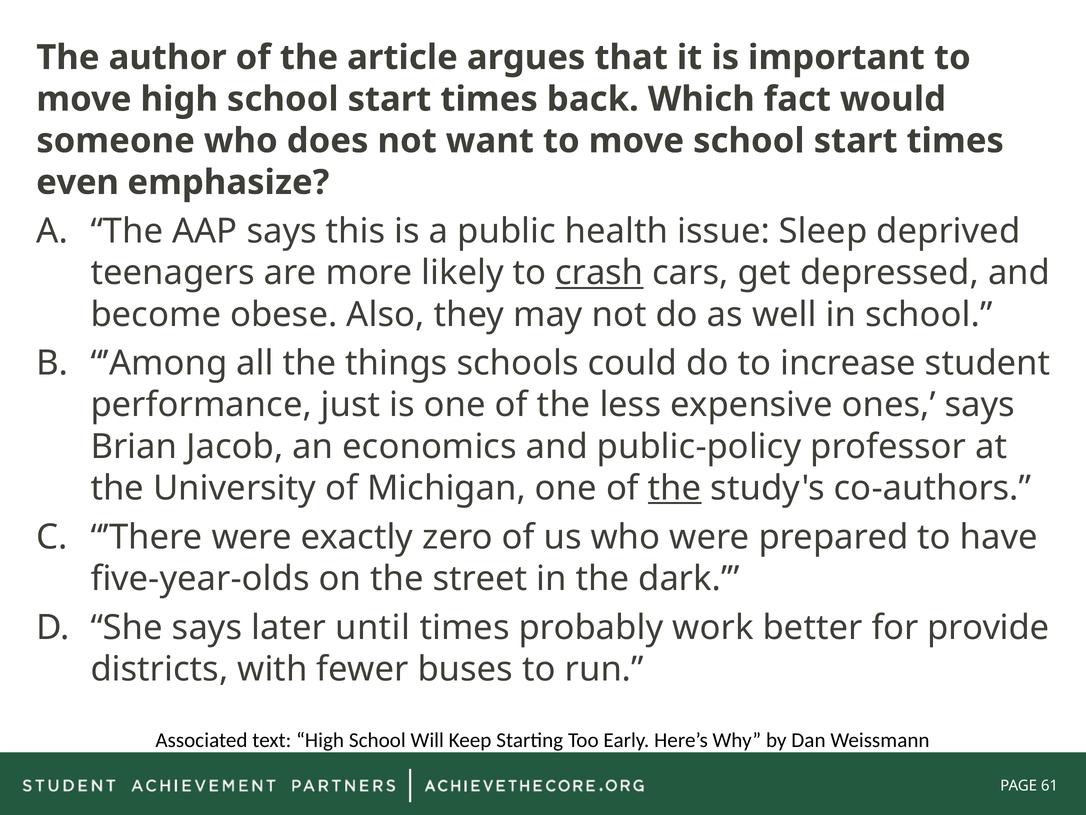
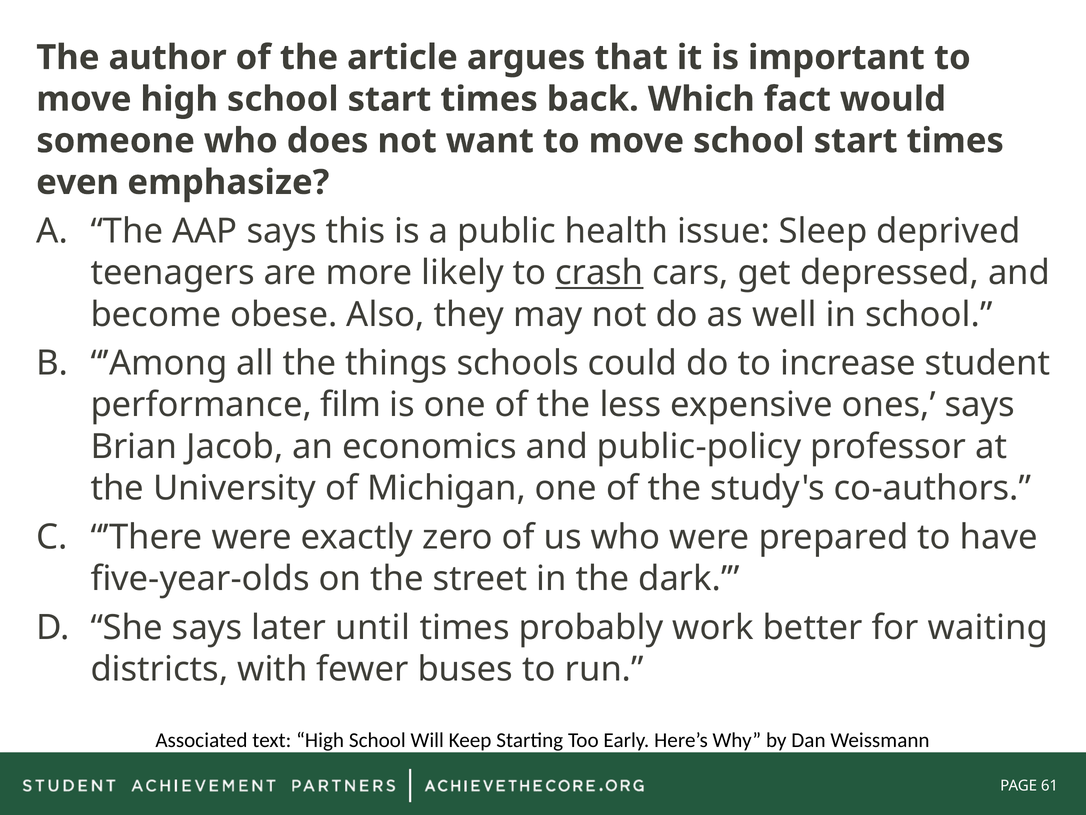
just: just -> film (351, 405)
the underline: present -> none (675, 488)
provide: provide -> waiting (988, 627)
